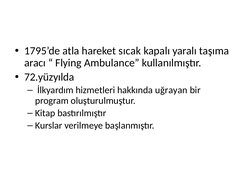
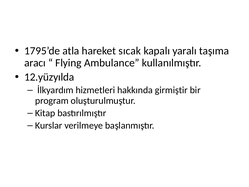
72.yüzyılda: 72.yüzyılda -> 12.yüzyılda (49, 77)
uğrayan: uğrayan -> girmiştir (171, 90)
